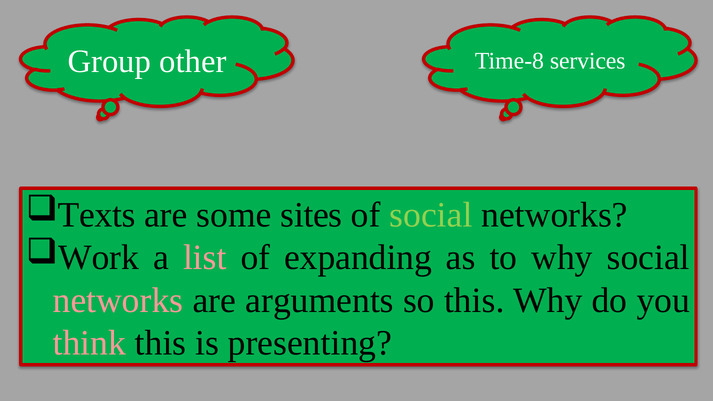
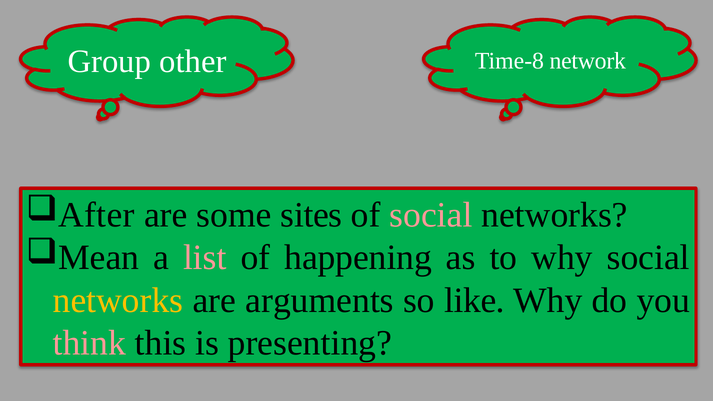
services: services -> network (588, 61)
Texts: Texts -> After (96, 215)
social colour: light green -> pink (431, 215)
Work: Work -> Mean (99, 258)
expanding: expanding -> happening (358, 258)
networks colour: pink -> yellow (118, 300)
so this: this -> like (474, 300)
